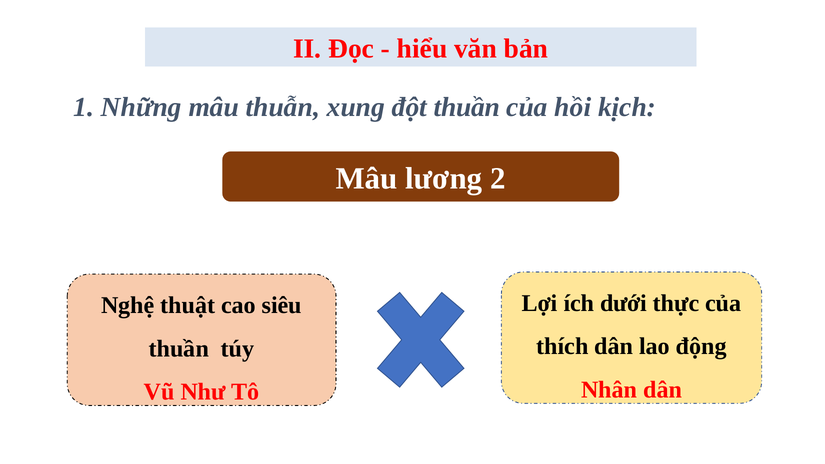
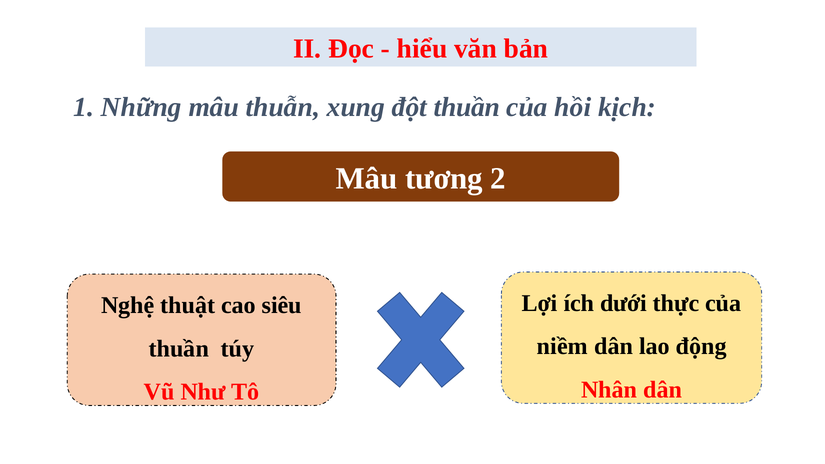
lương: lương -> tương (444, 179)
thích: thích -> niềm (562, 347)
